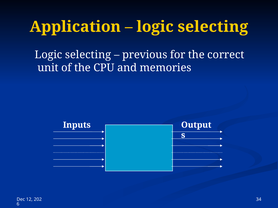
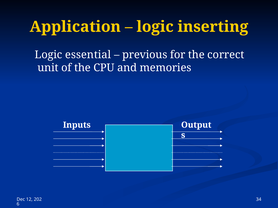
selecting: selecting -> inserting (213, 27)
selecting: selecting -> essential (88, 55)
